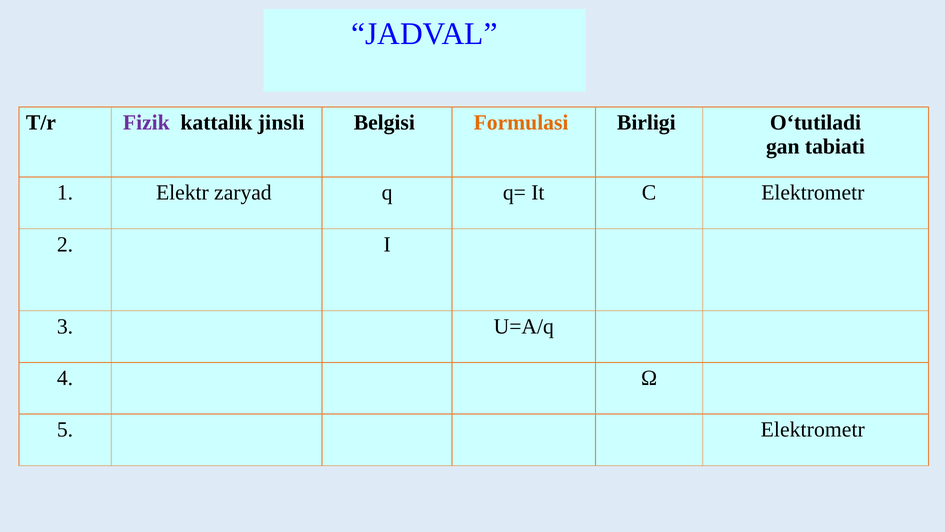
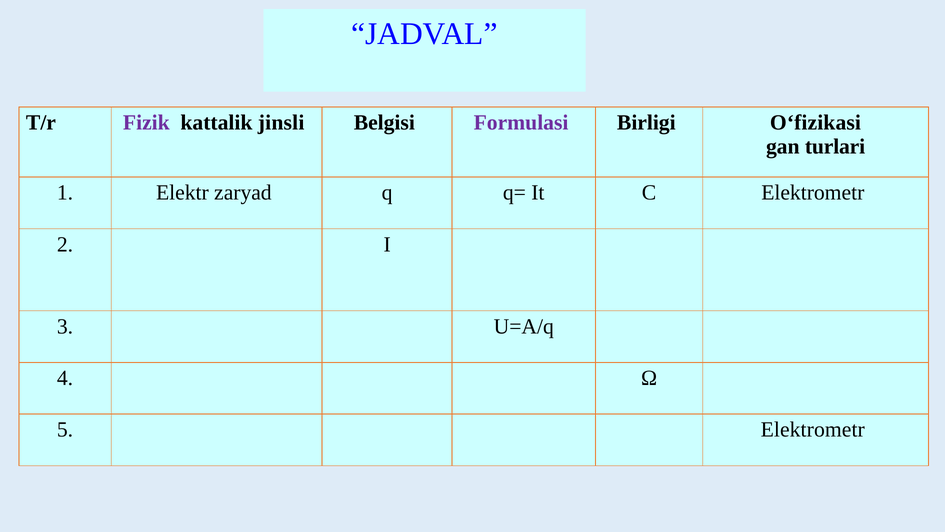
Formulasi colour: orange -> purple (521, 123)
O‘tutiladi: O‘tutiladi -> O‘fizikasi (815, 123)
tabiati: tabiati -> turlari (835, 147)
